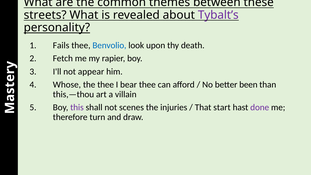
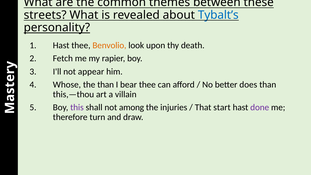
Tybalt’s colour: purple -> blue (218, 15)
Fails: Fails -> Hast (61, 45)
Benvolio colour: blue -> orange (109, 45)
the thee: thee -> than (106, 85)
been: been -> does (248, 85)
scenes: scenes -> among (132, 107)
